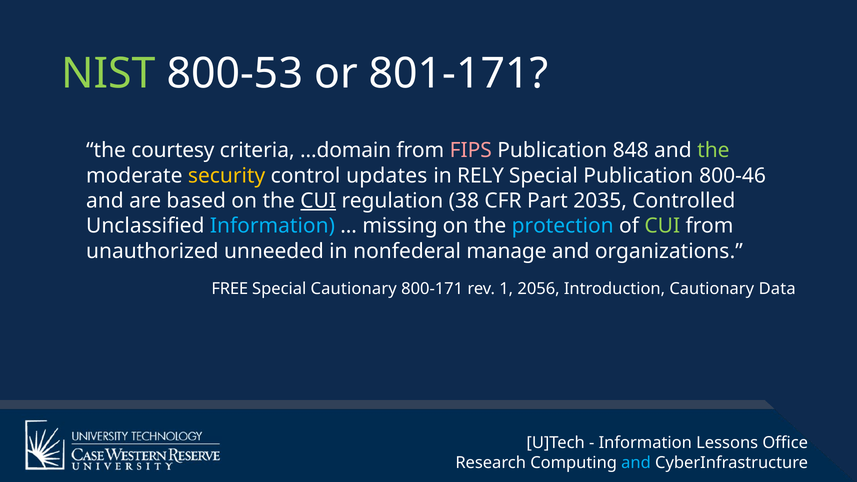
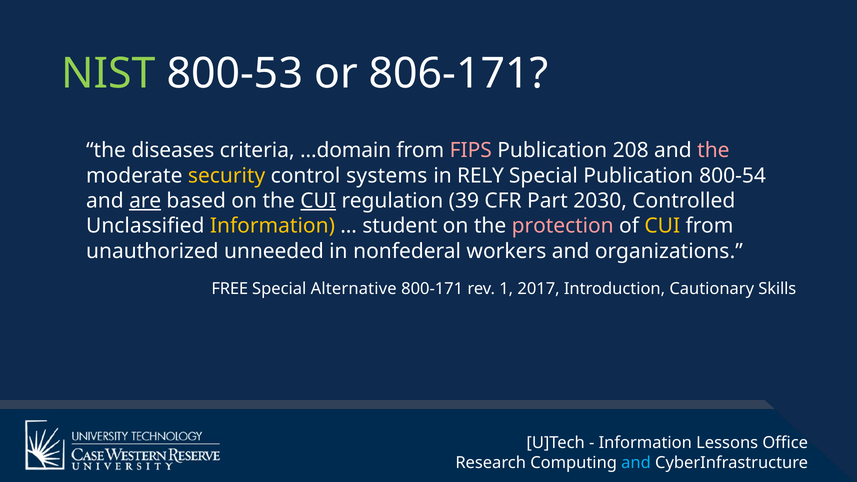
801-171: 801-171 -> 806-171 (459, 73)
courtesy: courtesy -> diseases (173, 150)
848: 848 -> 208 (631, 150)
the colour: light green -> pink (713, 150)
updates: updates -> systems (387, 176)
800-46: 800-46 -> 800-54 (733, 176)
are underline: none -> present (145, 201)
38: 38 -> 39 (464, 201)
2035: 2035 -> 2030 (600, 201)
Information colour: light blue -> yellow (272, 226)
missing: missing -> student (400, 226)
protection colour: light blue -> pink (563, 226)
CUI colour: light green -> yellow (662, 226)
manage: manage -> workers (506, 251)
Special Cautionary: Cautionary -> Alternative (354, 289)
2056: 2056 -> 2017 (539, 289)
Data: Data -> Skills (777, 289)
